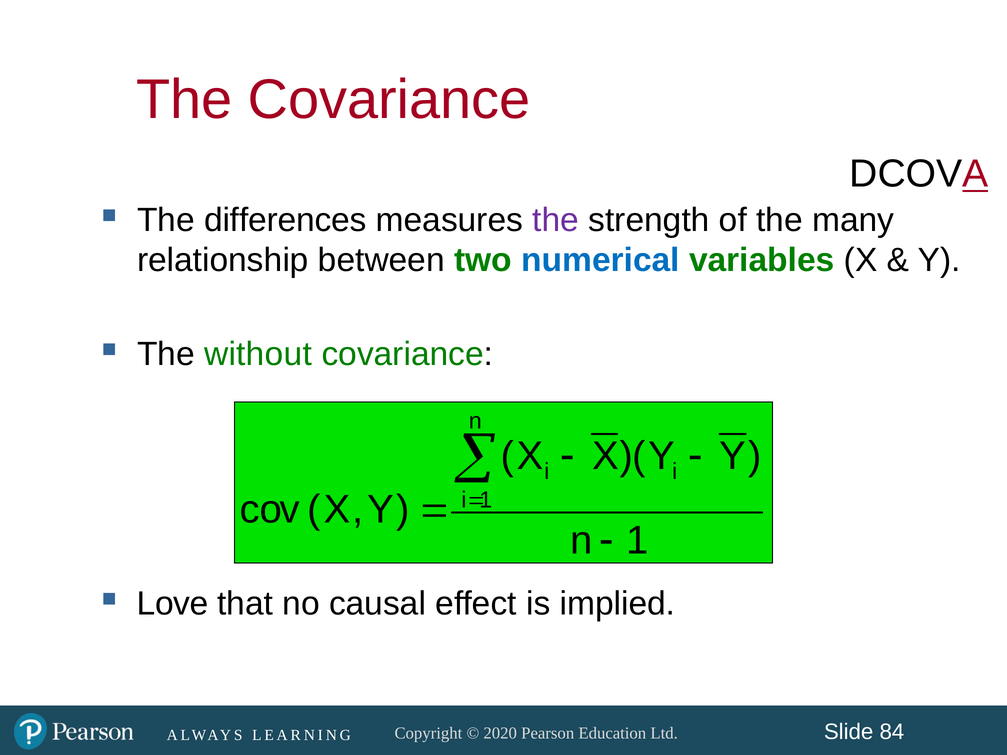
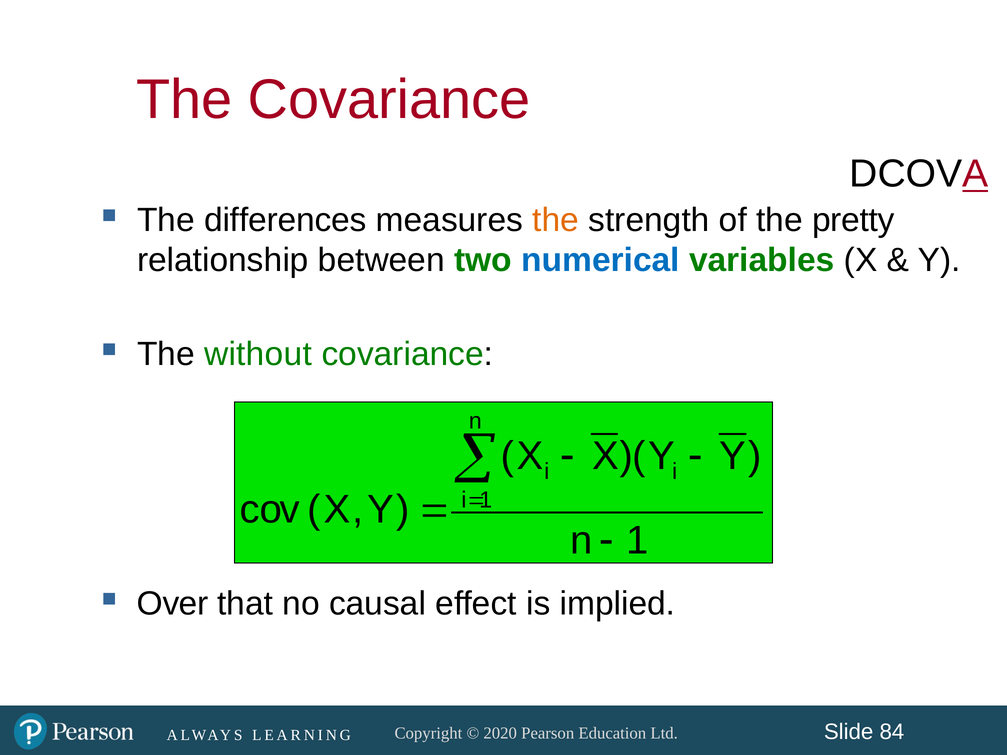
the colour: purple -> orange (556, 220)
many: many -> pretty (853, 220)
Love: Love -> Over (173, 604)
